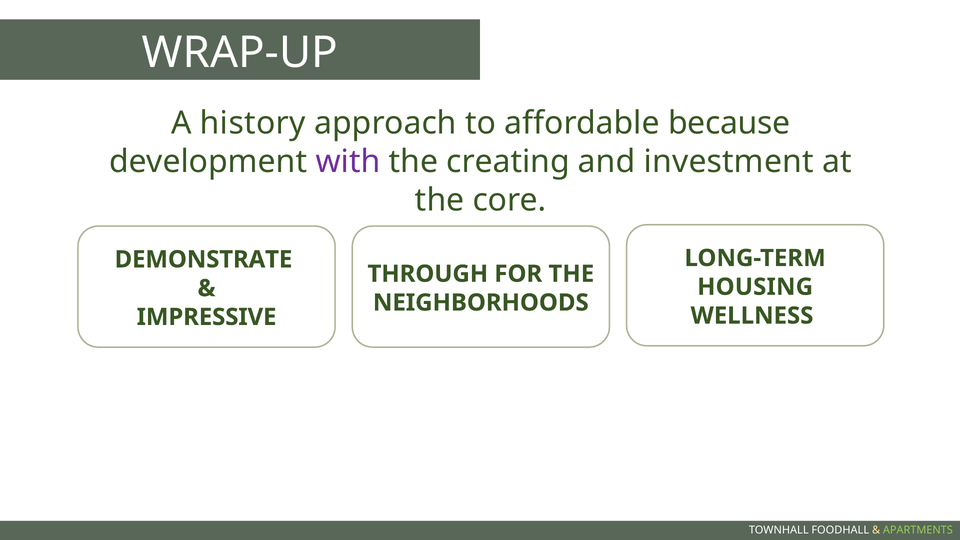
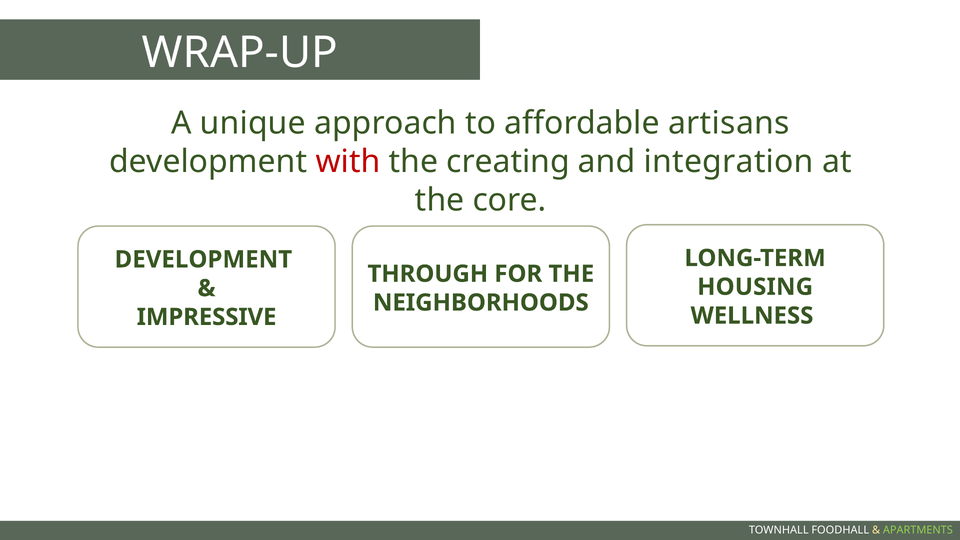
history: history -> unique (253, 123)
because: because -> artisans (729, 123)
with colour: purple -> red (348, 162)
investment: investment -> integration (729, 162)
DEMONSTRATE: DEMONSTRATE -> DEVELOPMENT (203, 259)
